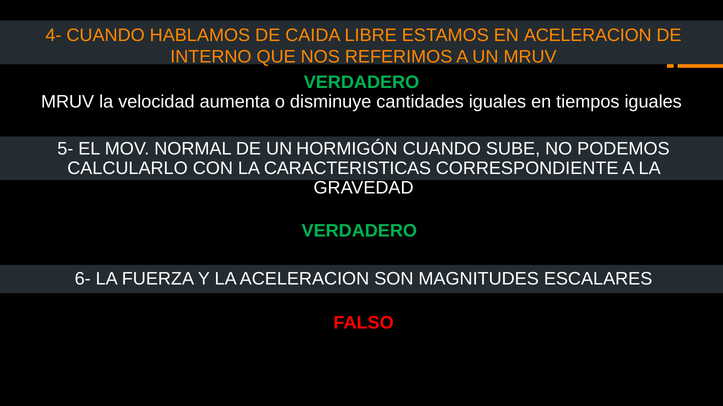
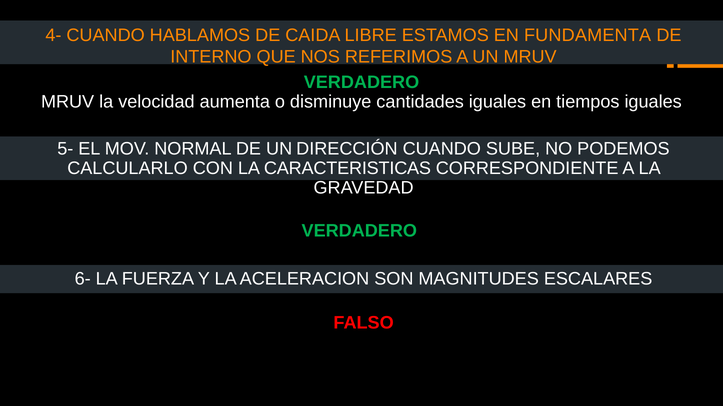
EN ACELERACION: ACELERACION -> FUNDAMENTA (588, 35)
HORMIGÓN: HORMIGÓN -> DIRECCIÓN (347, 149)
